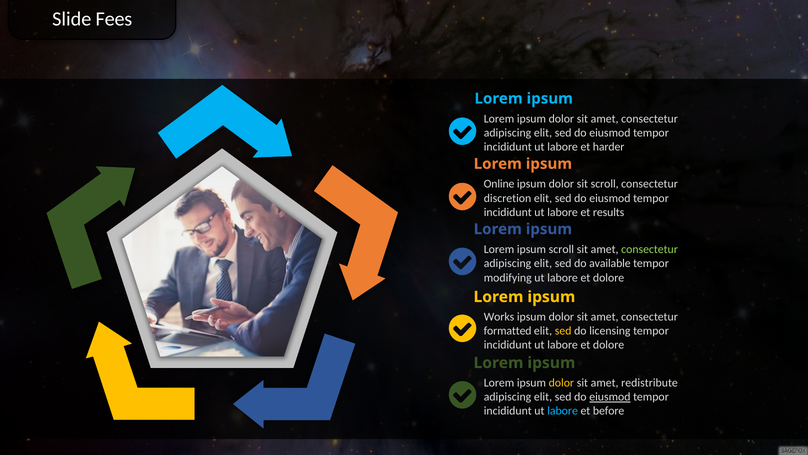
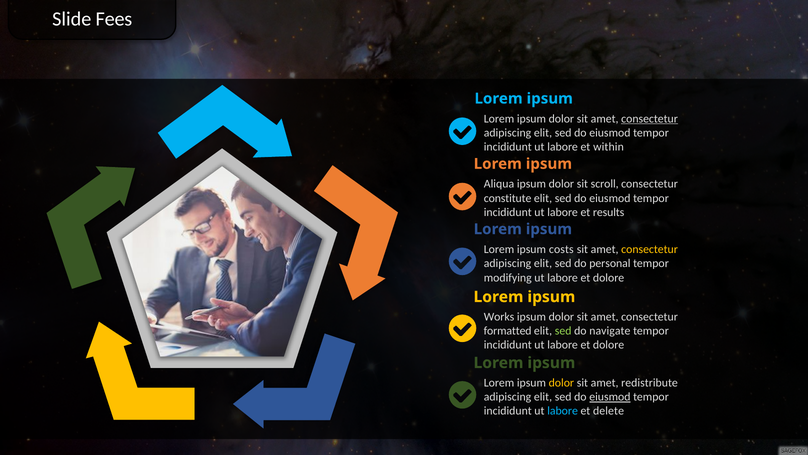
consectetur underline: none -> present (650, 119)
harder: harder -> within (608, 147)
Online: Online -> Aliqua (499, 184)
discretion: discretion -> constitute (508, 198)
ipsum scroll: scroll -> costs (561, 249)
consectetur colour: light green -> yellow (650, 249)
available: available -> personal (610, 263)
sed colour: yellow -> light green (563, 331)
licensing: licensing -> navigate (610, 331)
before: before -> delete (608, 411)
